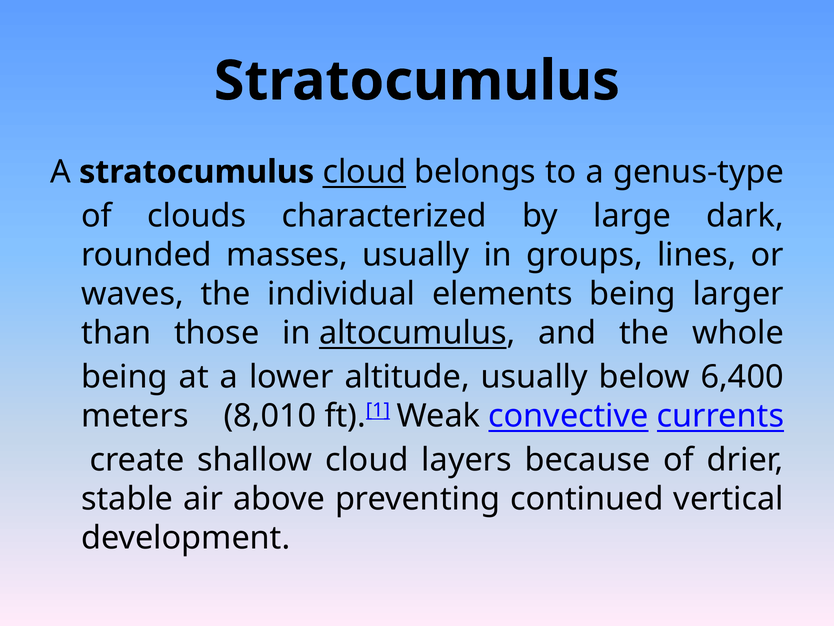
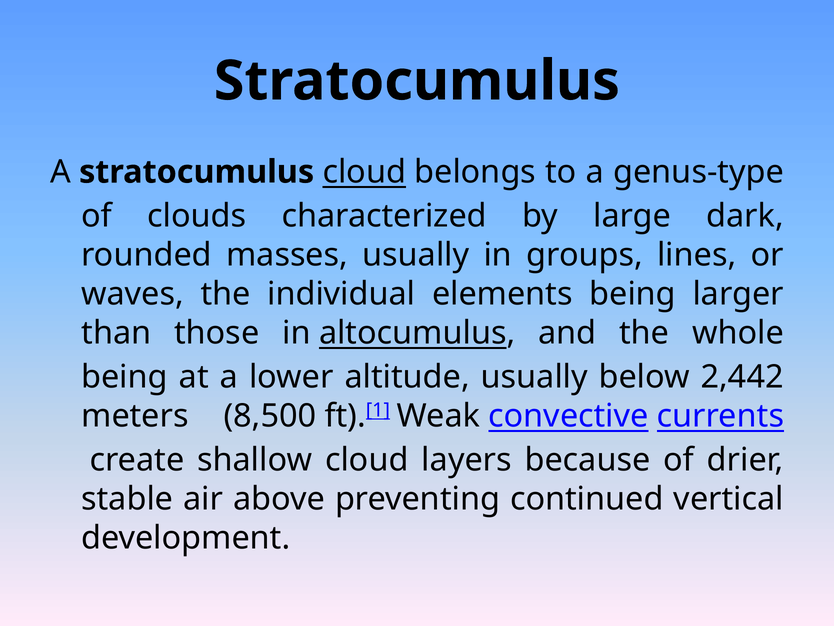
6,400: 6,400 -> 2,442 (742, 377)
8,010: 8,010 -> 8,500 (270, 416)
